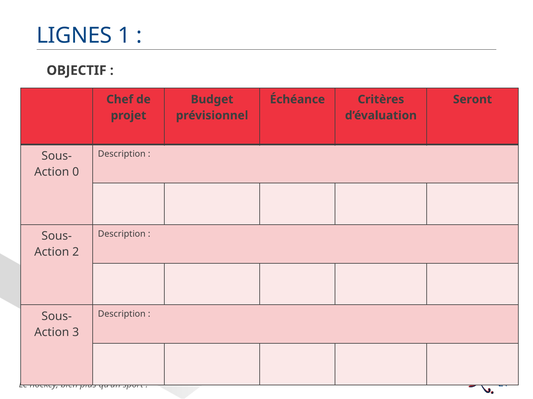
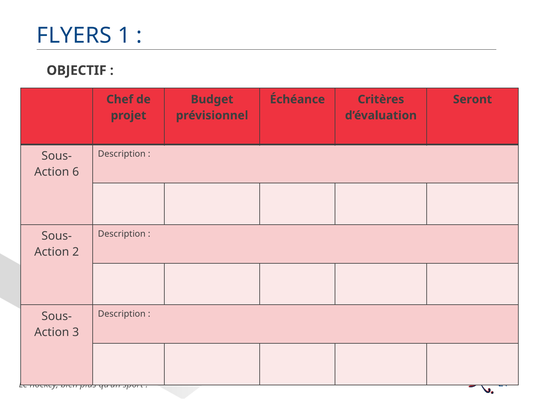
LIGNES: LIGNES -> FLYERS (74, 36)
0: 0 -> 6 (76, 172)
